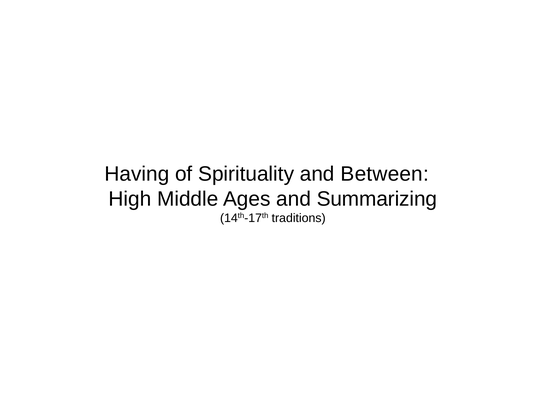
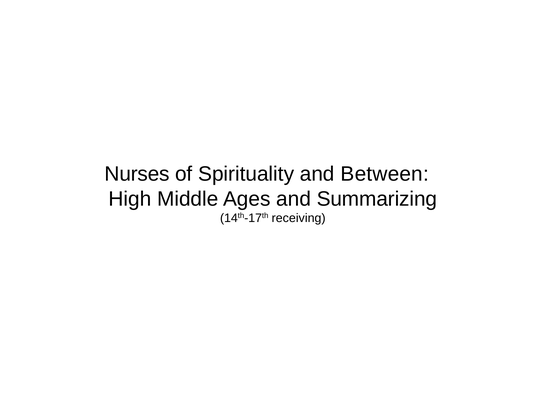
Having: Having -> Nurses (137, 174)
traditions: traditions -> receiving (299, 218)
